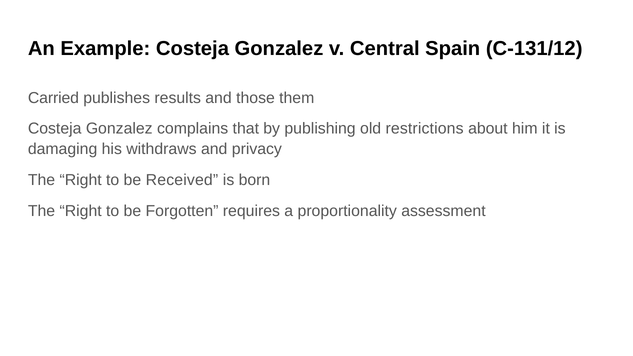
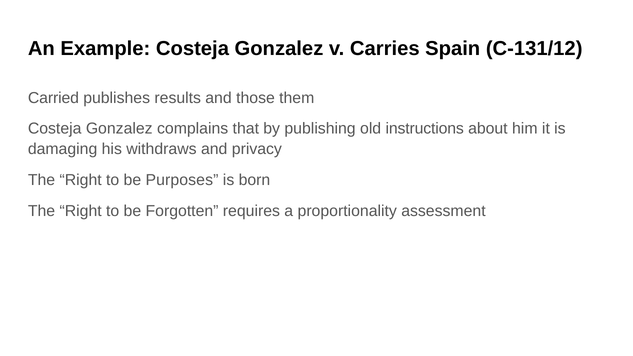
Central: Central -> Carries (385, 49)
restrictions: restrictions -> instructions (425, 129)
Received: Received -> Purposes (182, 180)
